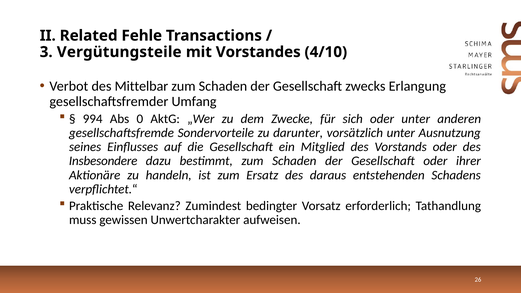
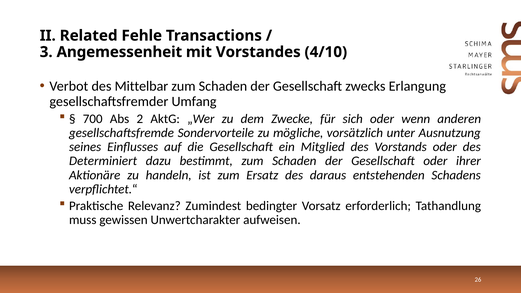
Vergütungsteile: Vergütungsteile -> Angemessenheit (119, 52)
994: 994 -> 700 (93, 119)
0: 0 -> 2 (140, 119)
oder unter: unter -> wenn (416, 119)
darunter: darunter -> mögliche (298, 133)
Insbesondere: Insbesondere -> Determiniert (103, 161)
